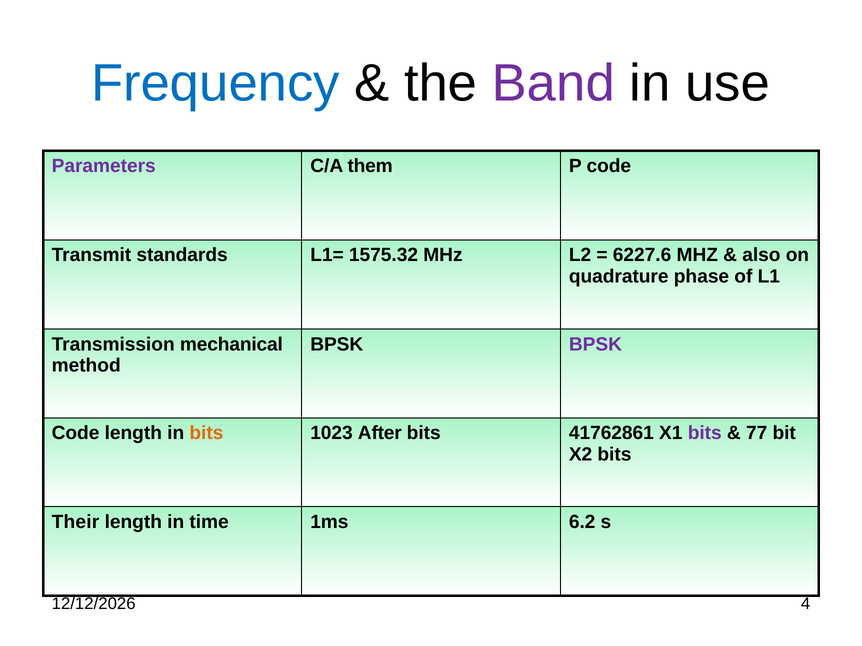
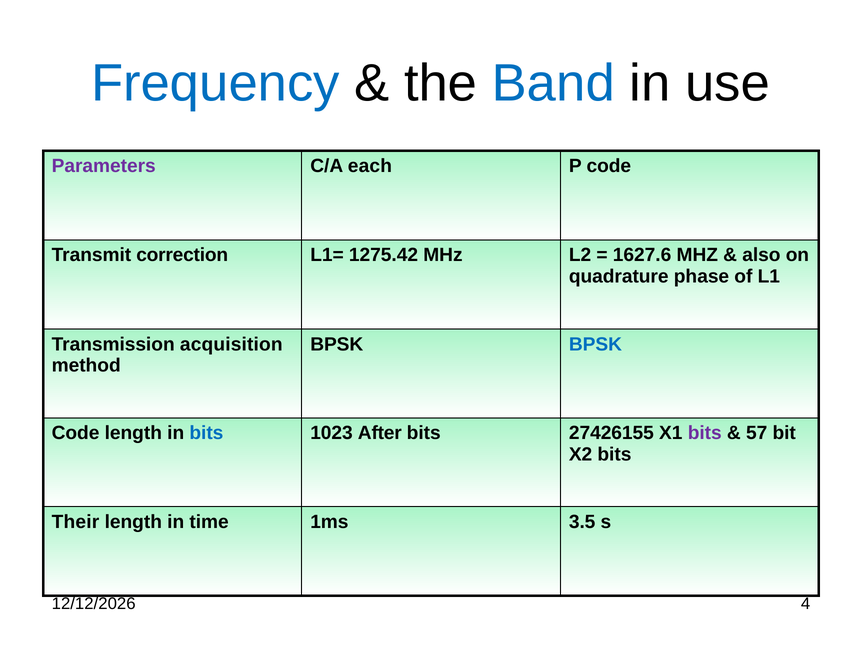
Band colour: purple -> blue (553, 83)
them: them -> each (370, 166)
standards: standards -> correction (182, 255)
1575.32: 1575.32 -> 1275.42 (383, 255)
6227.6: 6227.6 -> 1627.6 (642, 255)
mechanical: mechanical -> acquisition (231, 344)
BPSK colour: purple -> blue (595, 344)
bits colour: orange -> blue (206, 433)
41762861: 41762861 -> 27426155 (611, 433)
77: 77 -> 57 (757, 433)
6.2: 6.2 -> 3.5 (582, 522)
